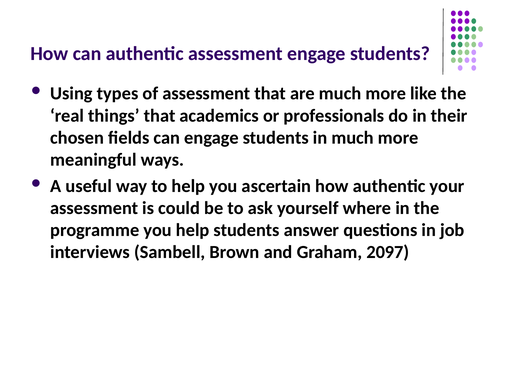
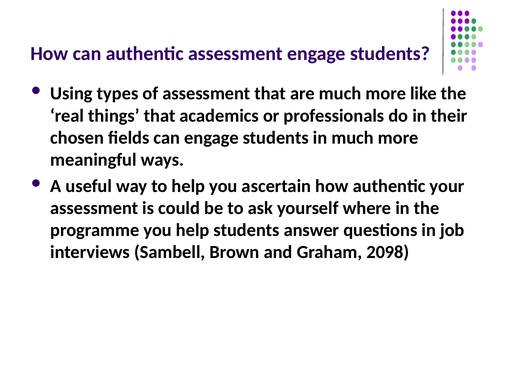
2097: 2097 -> 2098 (388, 252)
